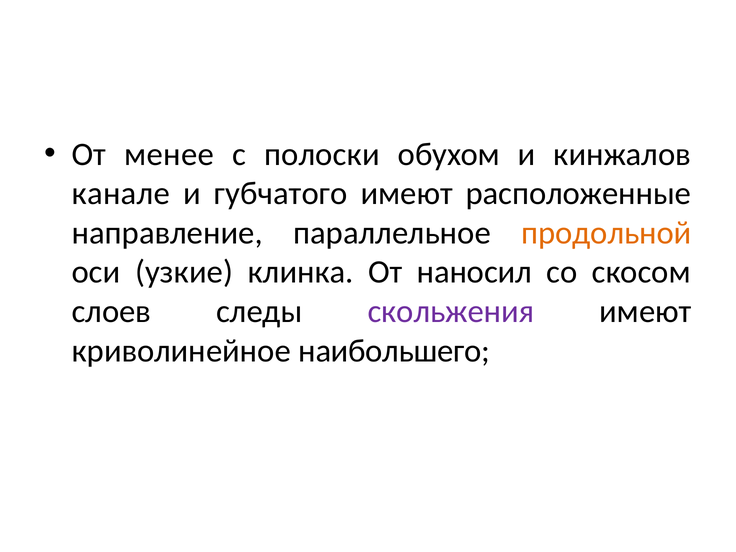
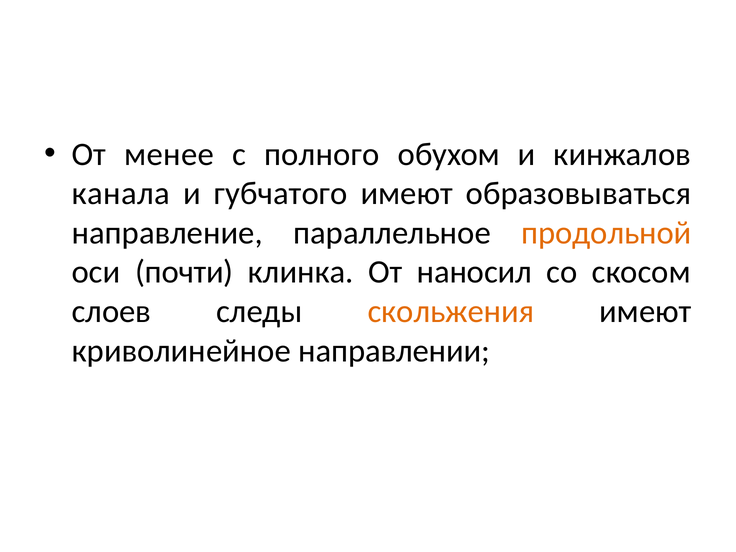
полоски: полоски -> полного (322, 154)
канале: канале -> канала (121, 194)
расположенные: расположенные -> образовываться (578, 194)
узкие: узкие -> почти (184, 272)
скольжения colour: purple -> orange (451, 311)
наибольшего: наибольшего -> направлении (394, 351)
